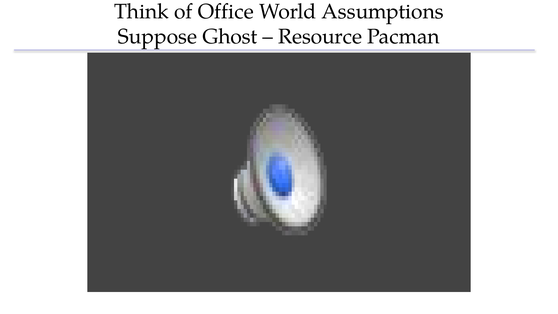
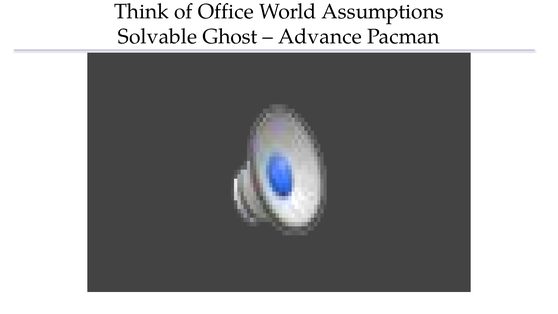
Suppose: Suppose -> Solvable (158, 37)
Resource: Resource -> Advance (320, 37)
